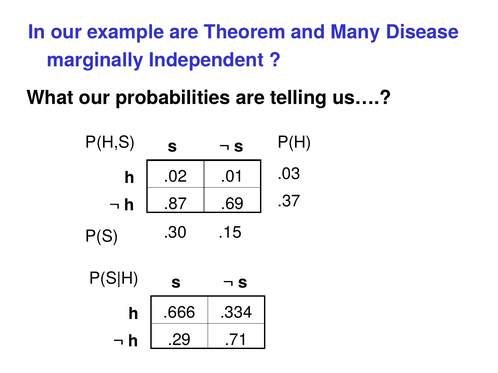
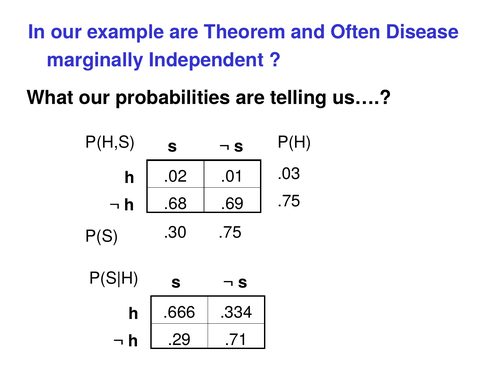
Many: Many -> Often (356, 32)
.37: .37 -> .75 (289, 201)
.87: .87 -> .68 (175, 204)
.30 .15: .15 -> .75 (230, 233)
